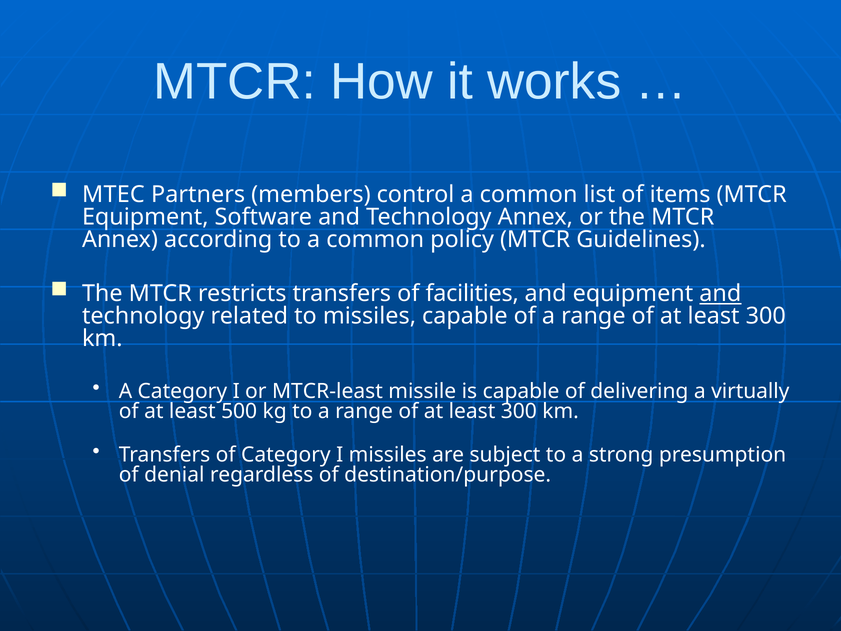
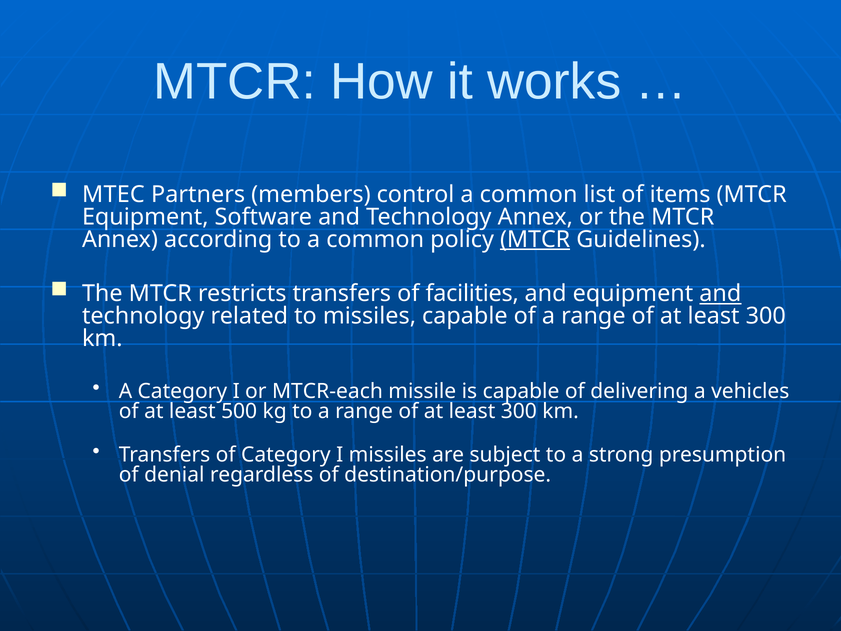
MTCR underline: none -> present (535, 239)
MTCR-least: MTCR-least -> MTCR-each (327, 391)
virtually: virtually -> vehicles (750, 391)
